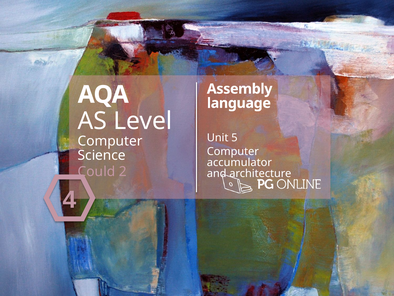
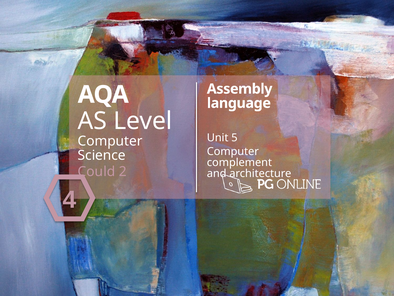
accumulator: accumulator -> complement (239, 162)
